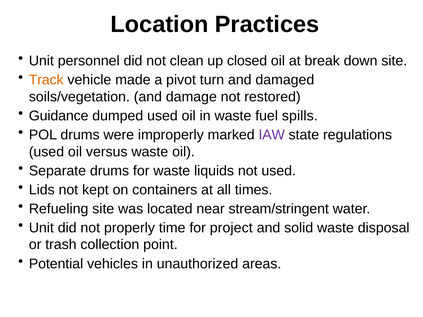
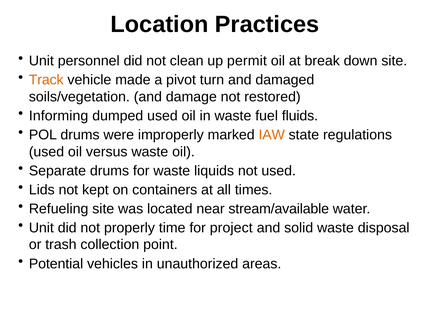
closed: closed -> permit (247, 61)
Guidance: Guidance -> Informing (59, 116)
spills: spills -> fluids (300, 116)
IAW colour: purple -> orange (272, 135)
stream/stringent: stream/stringent -> stream/available (279, 209)
